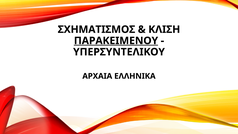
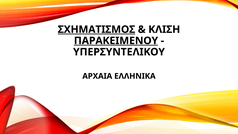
ΣΧΗΜΑΤΙΣΜΟΣ underline: none -> present (96, 29)
